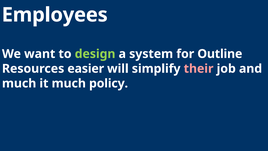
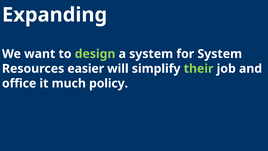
Employees: Employees -> Expanding (55, 15)
for Outline: Outline -> System (220, 54)
their colour: pink -> light green (199, 69)
much: much -> office (19, 83)
